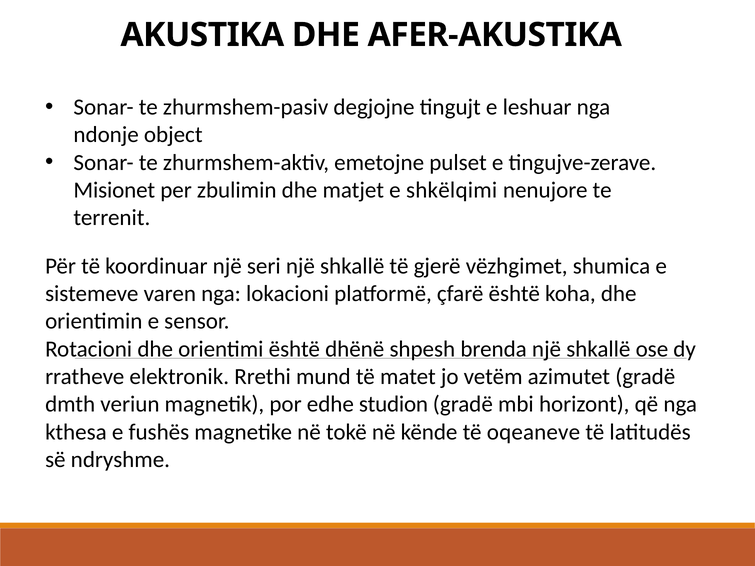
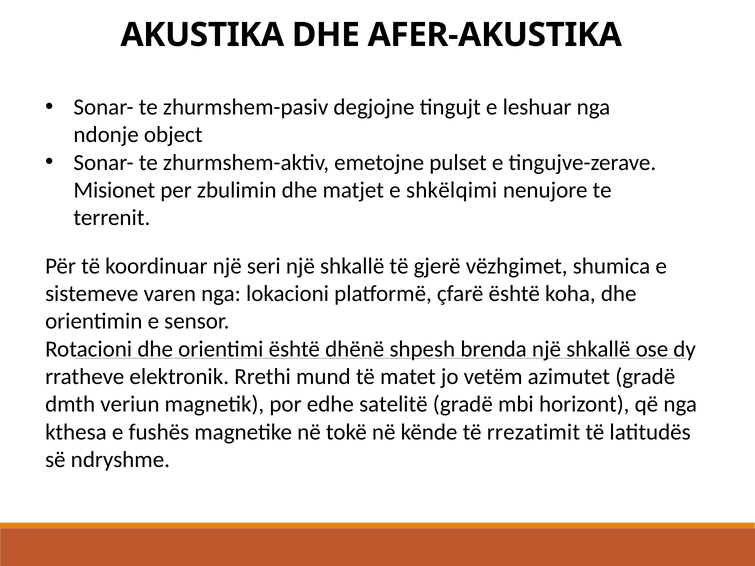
studion: studion -> satelitë (393, 404)
oqeaneve: oqeaneve -> rrezatimit (533, 432)
